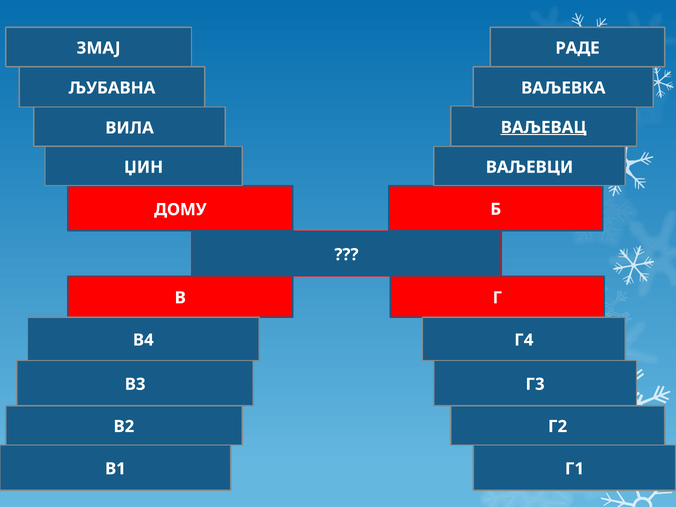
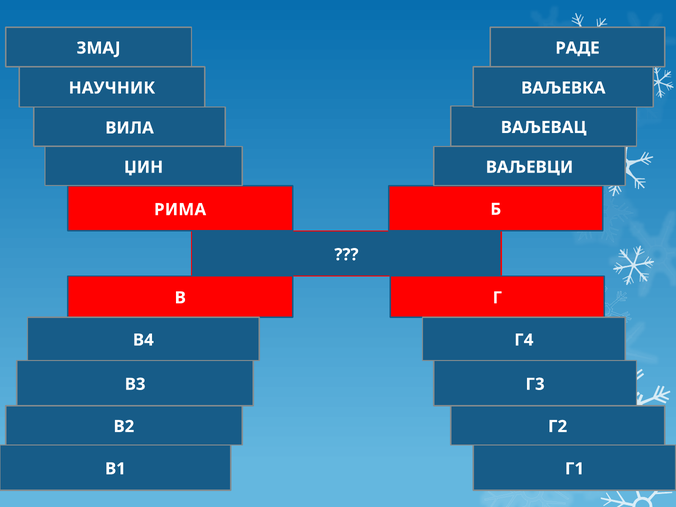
ЉУБАВНА: ЉУБАВНА -> НАУЧНИК (112, 88)
ВАЉЕВАЦ underline: present -> none (544, 127)
ДОМУ: ДОМУ -> РИМА (180, 210)
